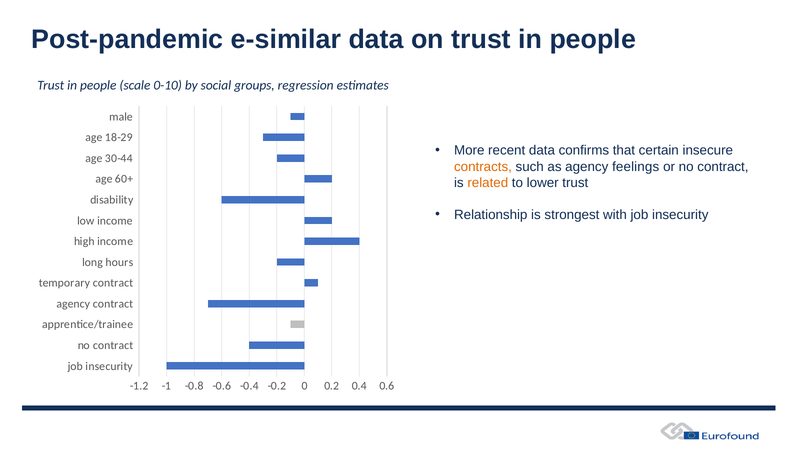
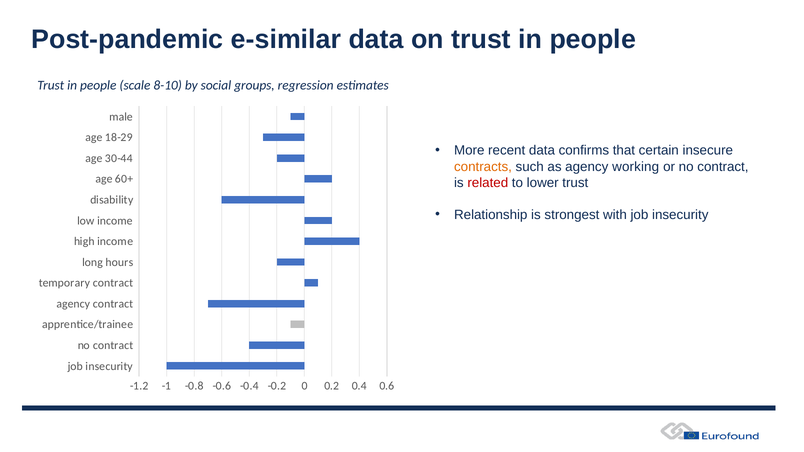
0-10: 0-10 -> 8-10 (168, 86)
feelings: feelings -> working (636, 167)
related colour: orange -> red (488, 183)
